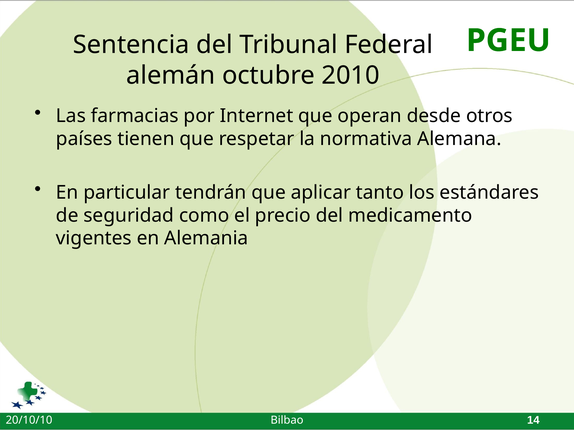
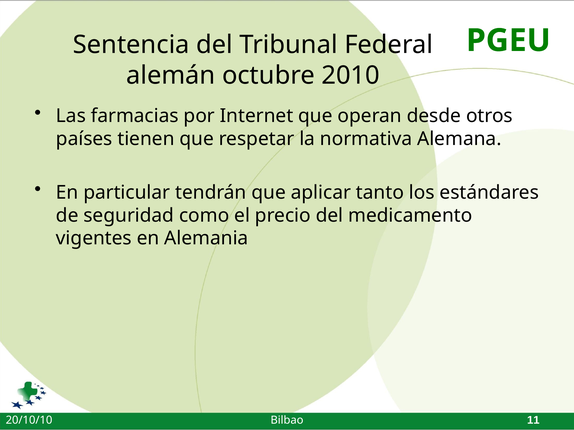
14: 14 -> 11 (533, 421)
